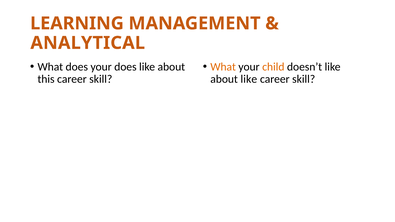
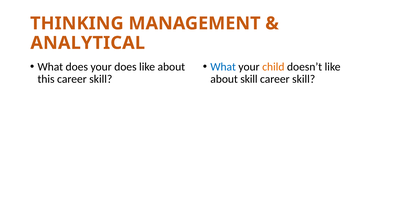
LEARNING: LEARNING -> THINKING (77, 23)
What colour: orange -> blue (223, 67)
about like: like -> skill (249, 79)
